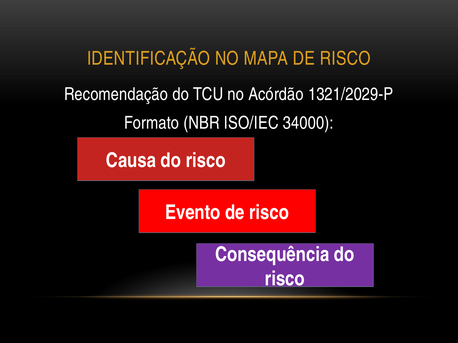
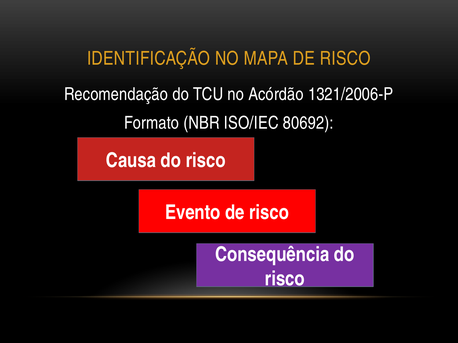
1321/2029-P: 1321/2029-P -> 1321/2006-P (351, 94)
34000: 34000 -> 80692 (308, 123)
